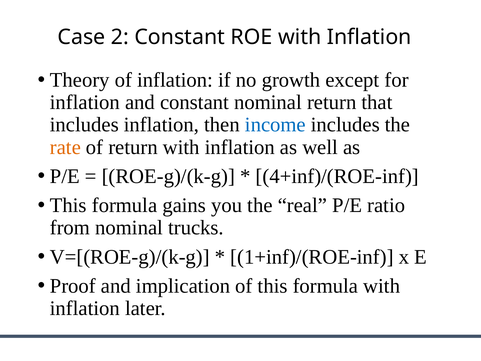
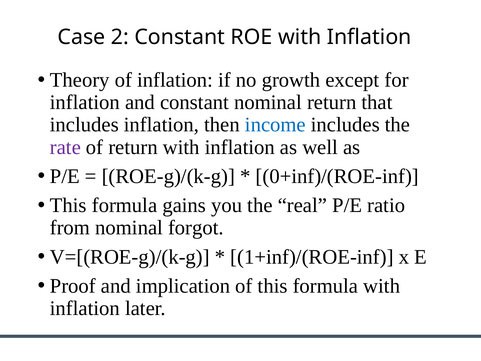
rate colour: orange -> purple (65, 147)
4+inf)/(ROE-inf: 4+inf)/(ROE-inf -> 0+inf)/(ROE-inf (337, 176)
trucks: trucks -> forgot (196, 228)
